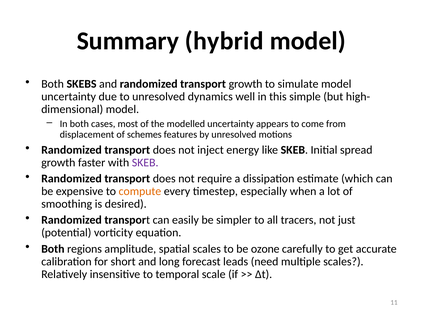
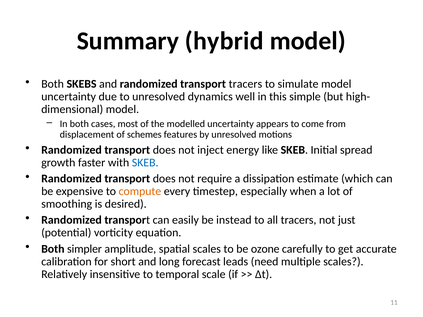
transport growth: growth -> tracers (245, 84)
SKEB colour: purple -> blue (145, 163)
simpler: simpler -> instead (234, 220)
regions: regions -> simpler (85, 249)
